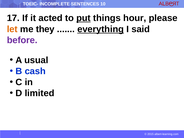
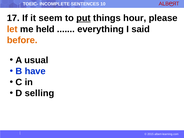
acted: acted -> seem (50, 18)
they: they -> held (45, 29)
everything underline: present -> none (101, 29)
before colour: purple -> orange (22, 40)
cash: cash -> have (35, 71)
limited: limited -> selling (39, 93)
